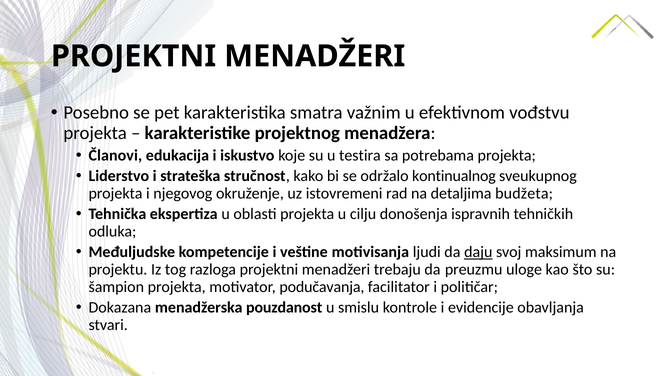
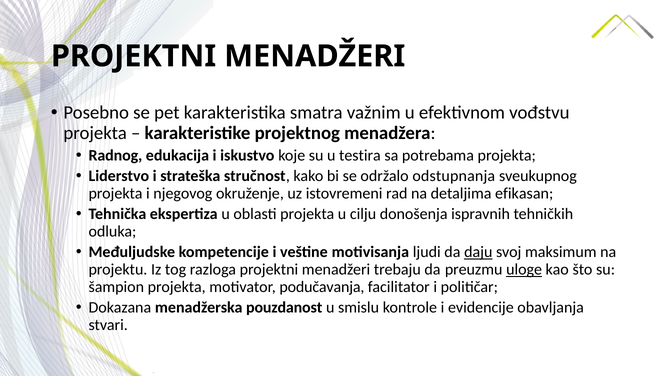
Članovi: Članovi -> Radnog (115, 155)
kontinualnog: kontinualnog -> odstupnanja (454, 176)
budžeta: budžeta -> efikasan (524, 193)
uloge underline: none -> present (524, 269)
